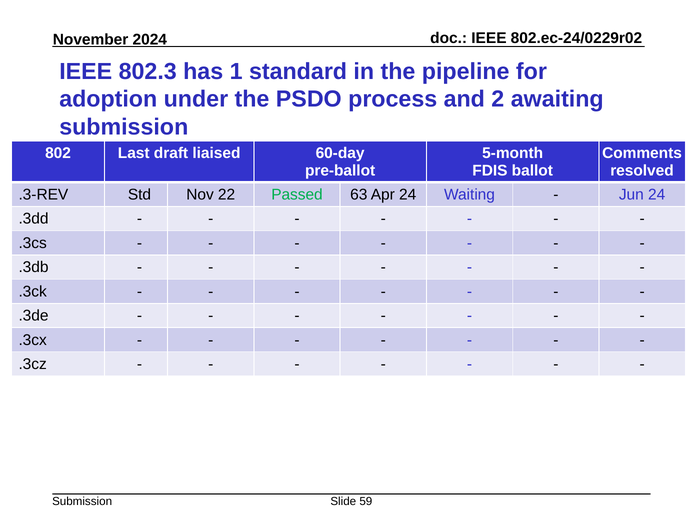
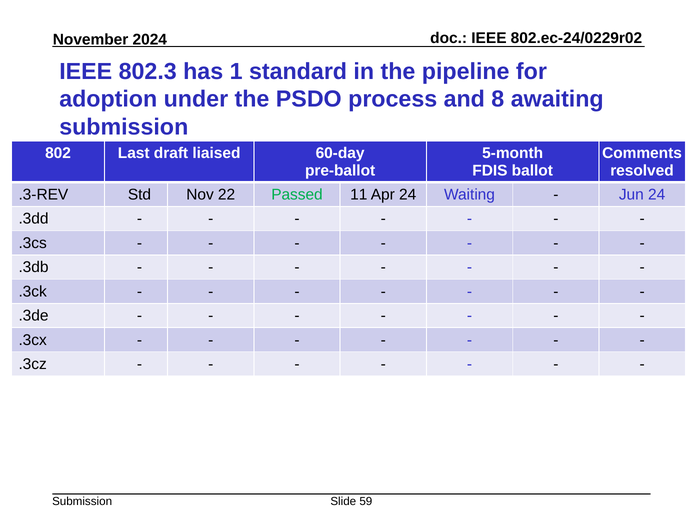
2: 2 -> 8 (498, 99)
63: 63 -> 11 (359, 195)
